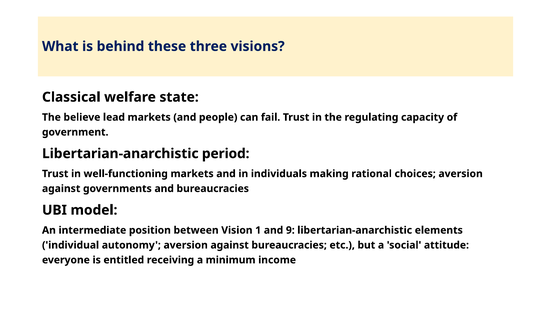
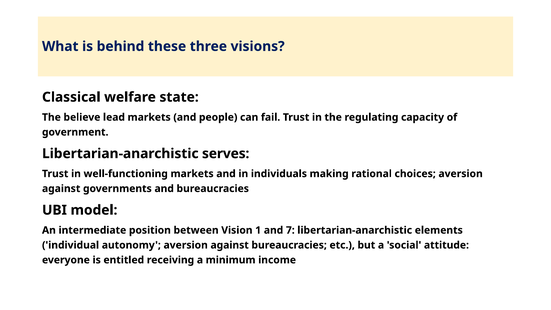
period: period -> serves (226, 154)
9: 9 -> 7 (290, 230)
